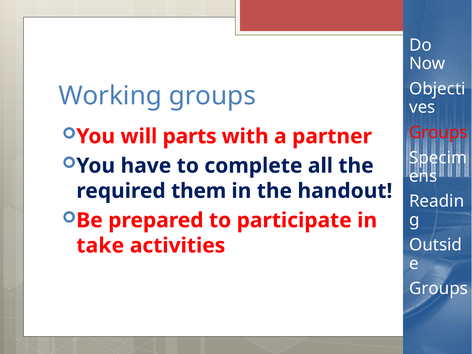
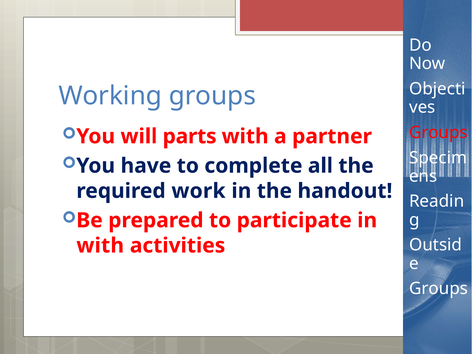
them: them -> work (198, 191)
take: take -> with (100, 246)
